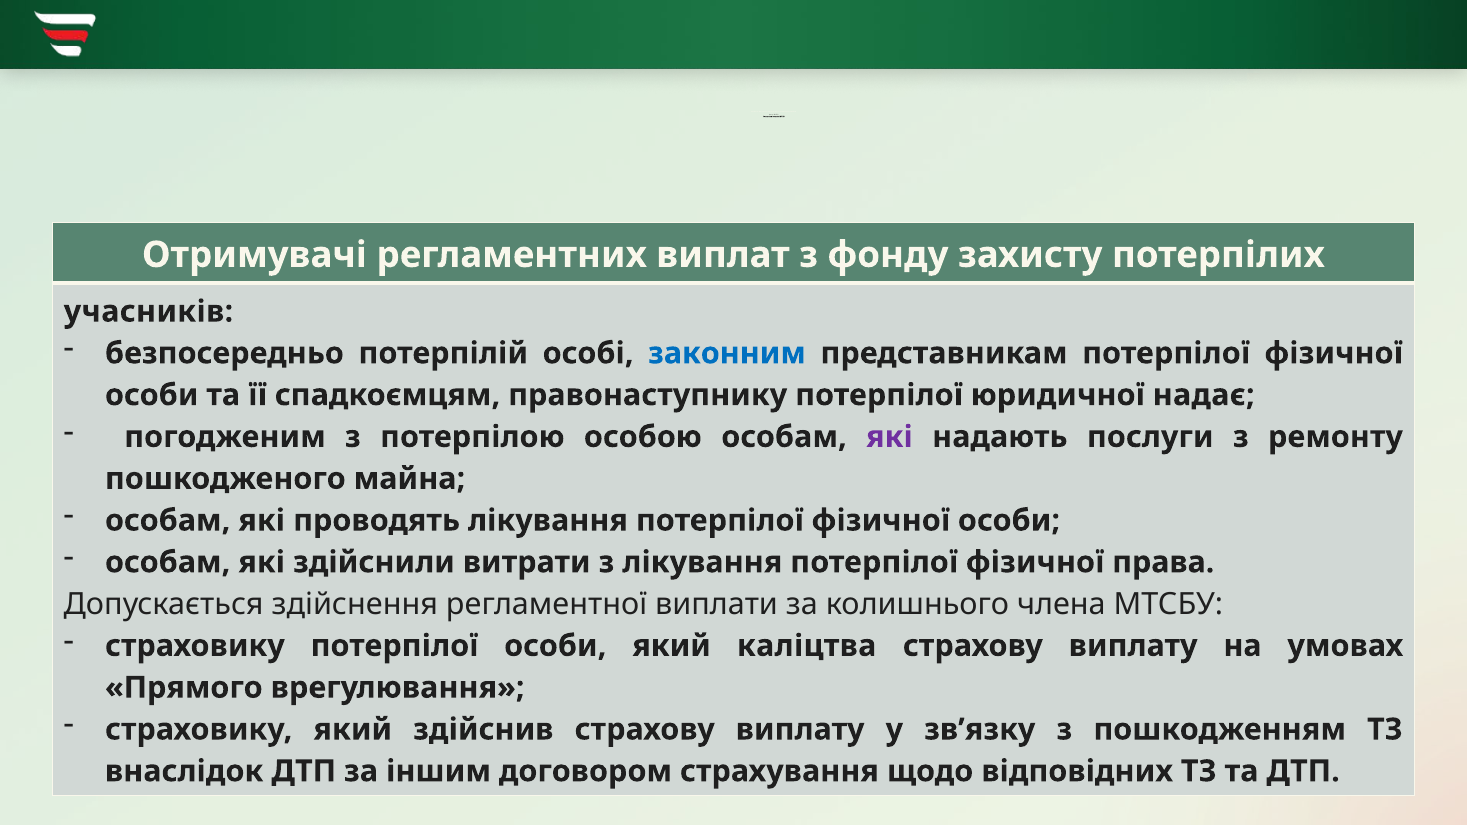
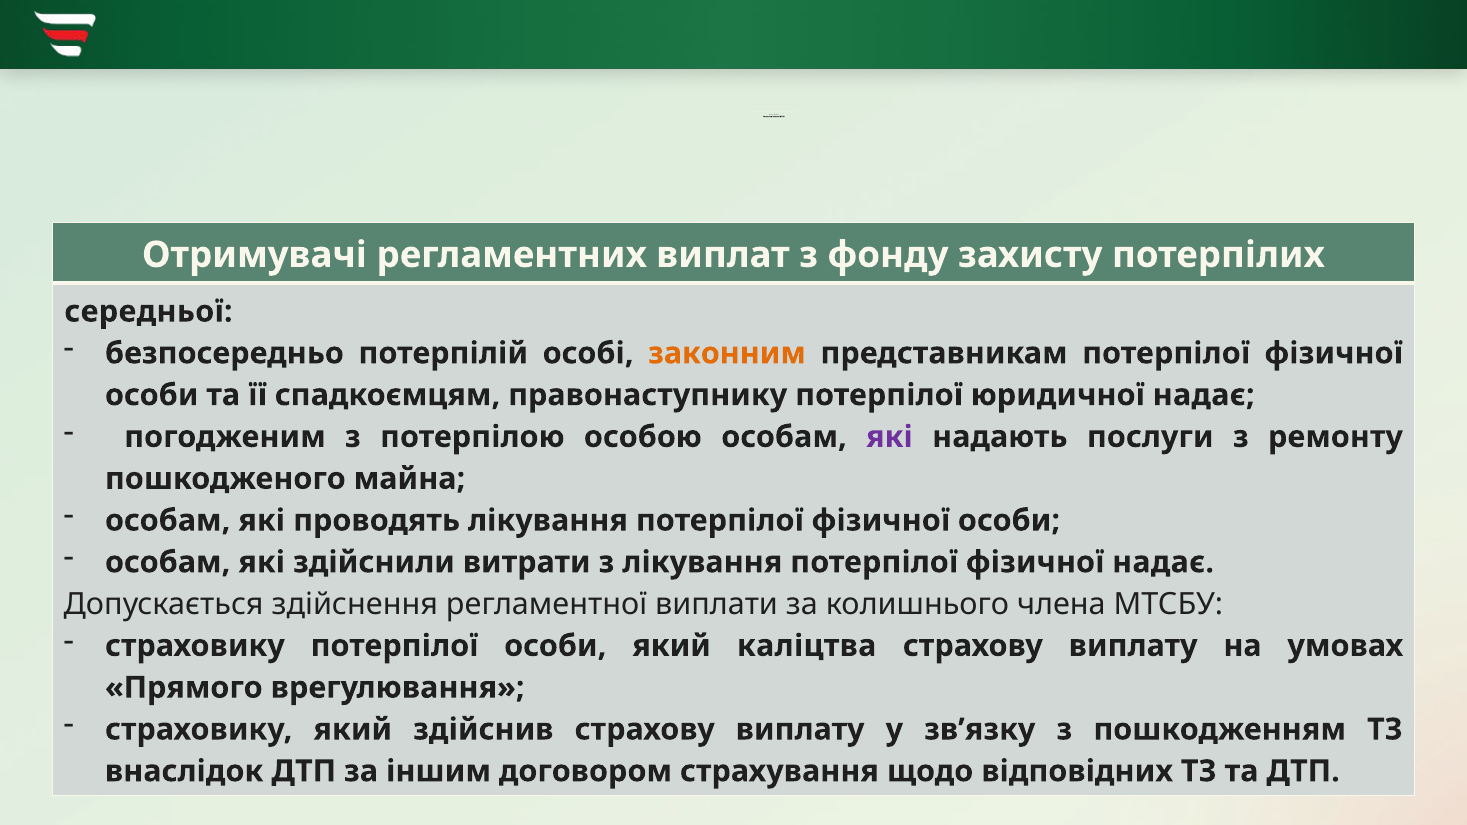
учасників: учасників -> середньої (148, 312)
законним colour: blue -> orange (727, 353)
фізичної права: права -> надає (1163, 562)
